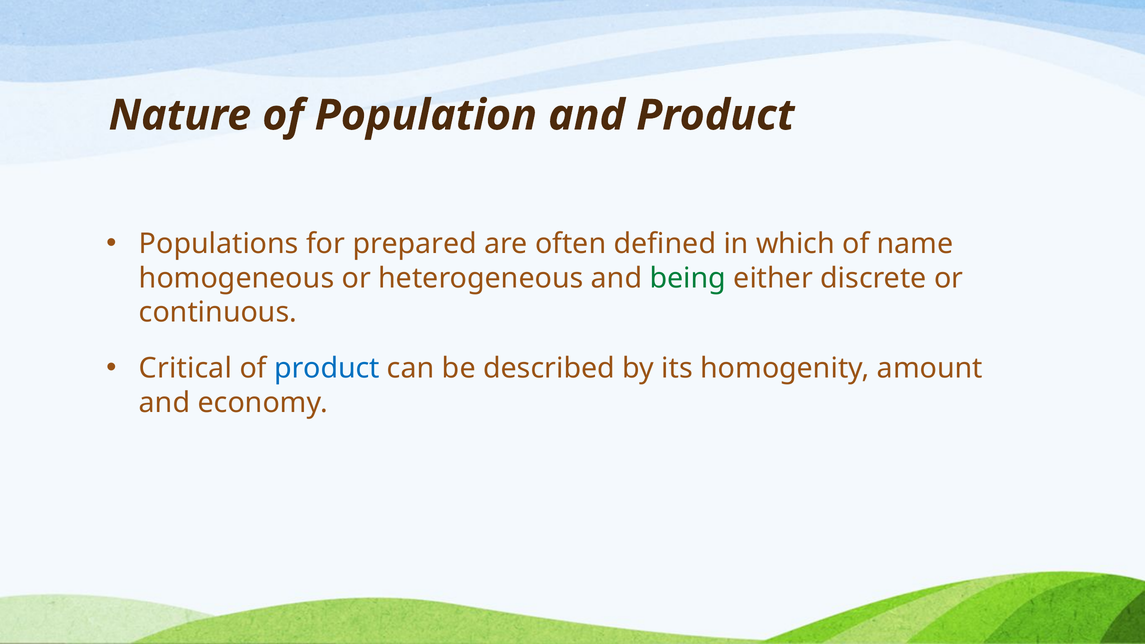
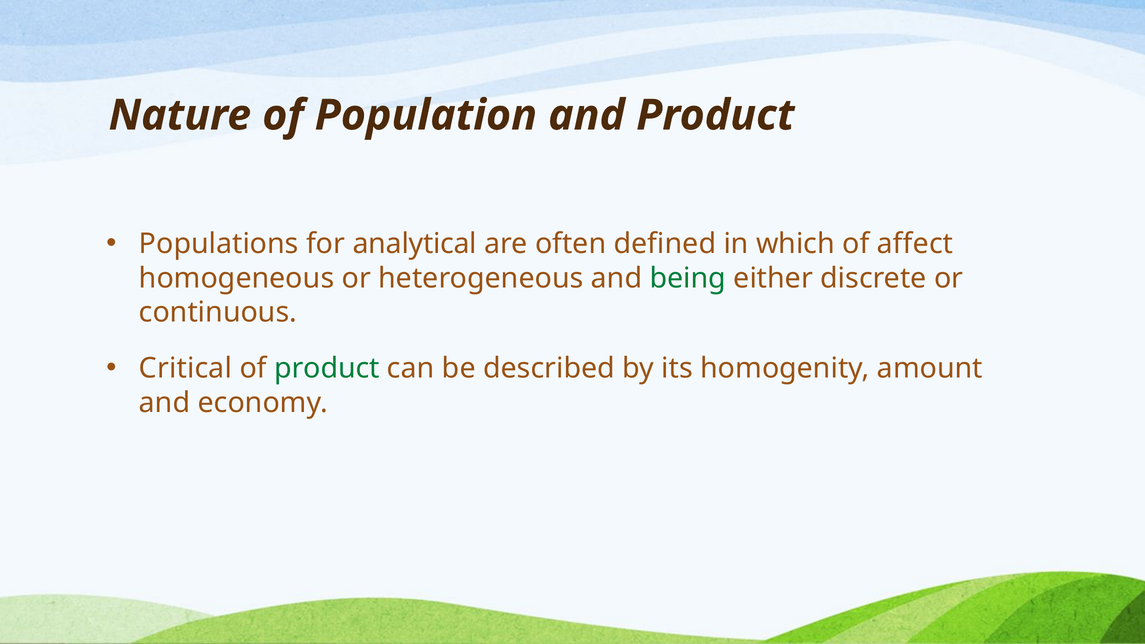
prepared: prepared -> analytical (415, 244)
name: name -> affect (915, 244)
product colour: blue -> green (327, 368)
